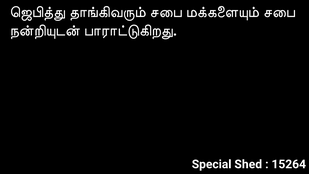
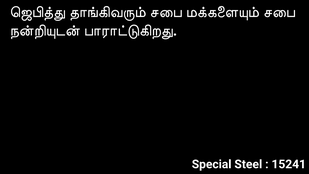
Shed: Shed -> Steel (248, 164)
15264: 15264 -> 15241 (289, 164)
